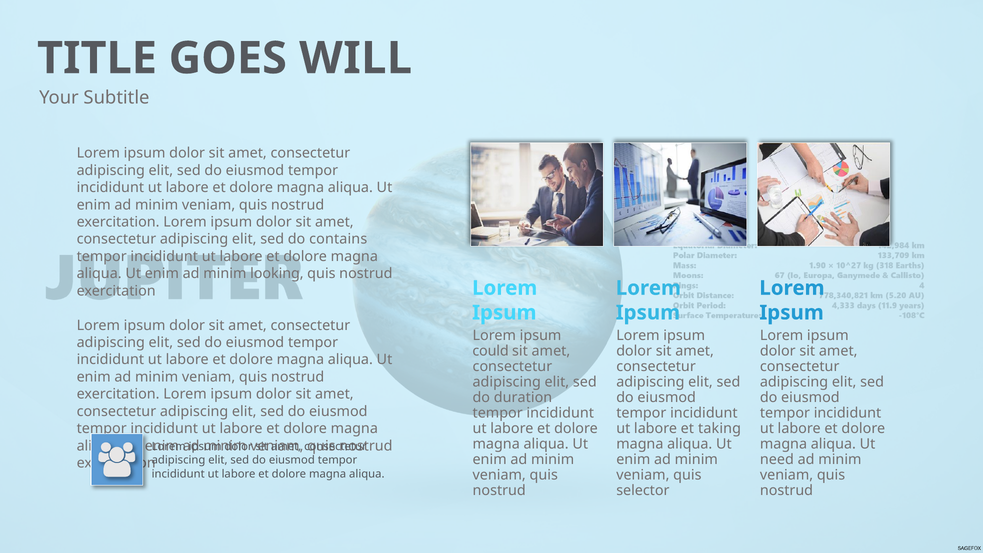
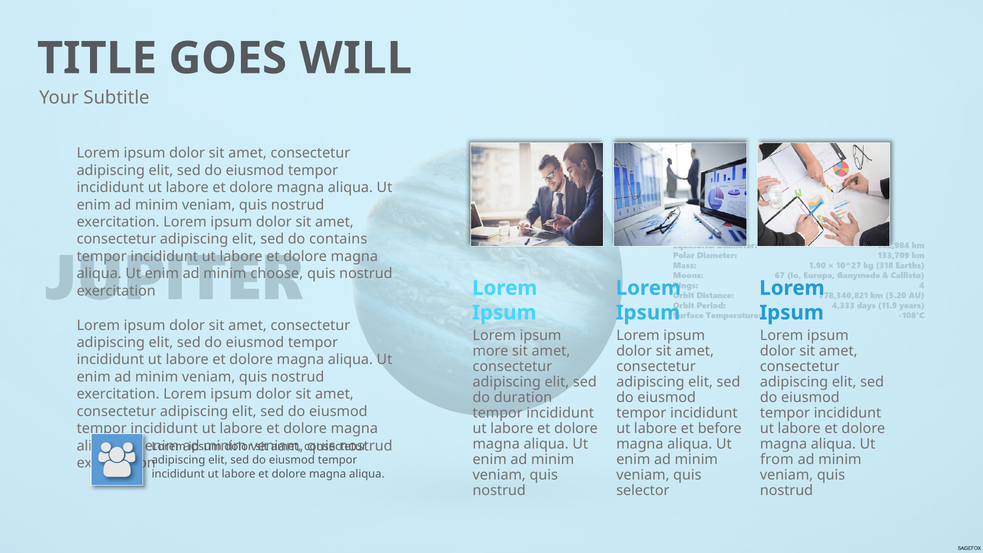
looking: looking -> choose (277, 274)
could: could -> more (491, 351)
taking: taking -> before (720, 428)
need: need -> from (777, 459)
